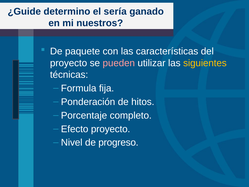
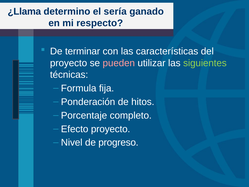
¿Guide: ¿Guide -> ¿Llama (24, 11)
nuestros: nuestros -> respecto (100, 23)
paquete: paquete -> terminar (83, 51)
siguientes colour: yellow -> light green (205, 63)
